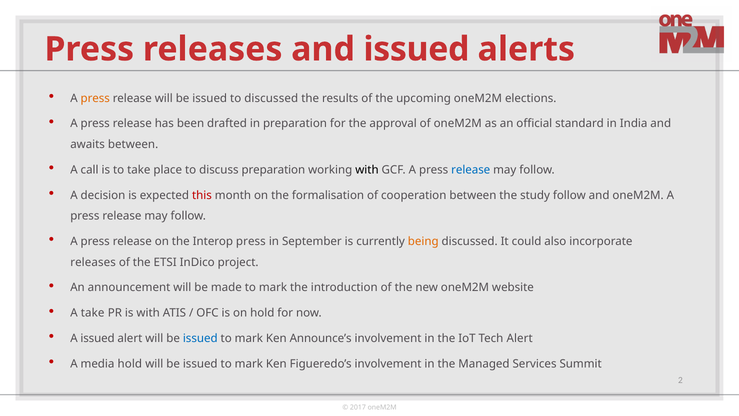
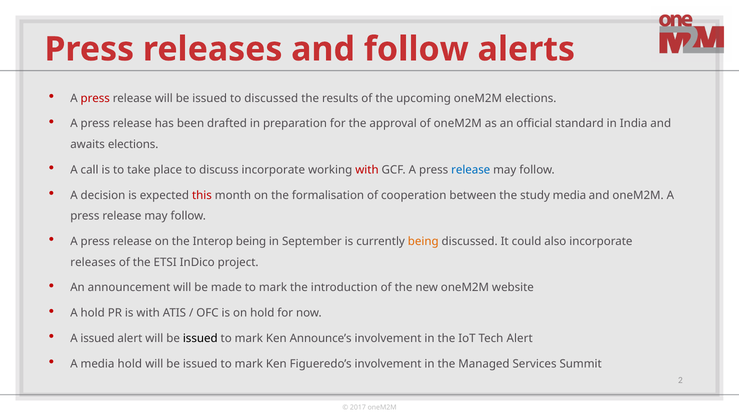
and issued: issued -> follow (416, 49)
press colour: orange -> red (95, 98)
awaits between: between -> elections (133, 144)
discuss preparation: preparation -> incorporate (273, 170)
with colour: black -> red (367, 170)
study follow: follow -> media (569, 195)
Interop press: press -> being (251, 241)
A take: take -> hold (93, 313)
issued colour: blue -> black (200, 338)
